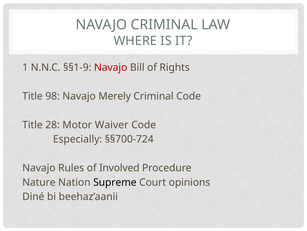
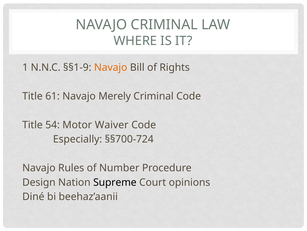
Navajo colour: red -> orange (111, 67)
98: 98 -> 61 (53, 96)
28: 28 -> 54 (53, 125)
Involved: Involved -> Number (119, 167)
Nature: Nature -> Design (39, 182)
